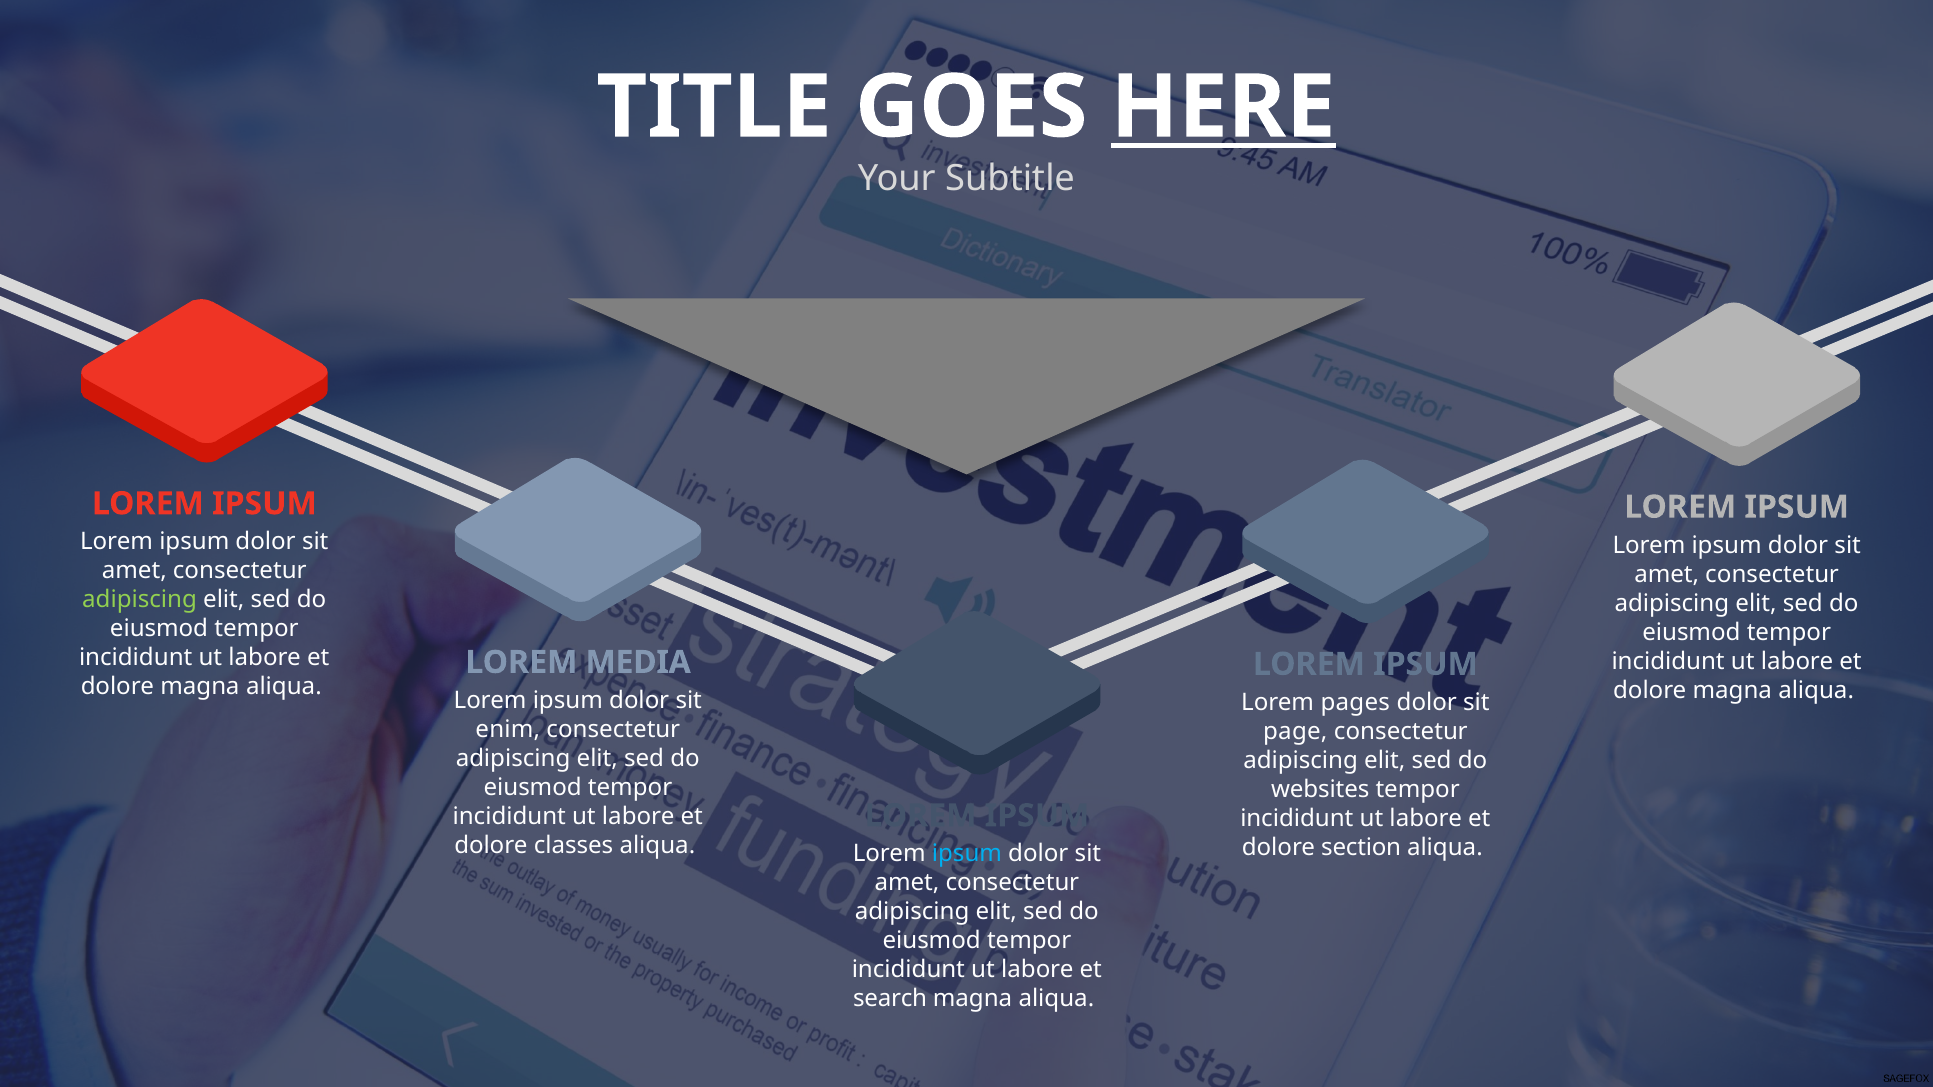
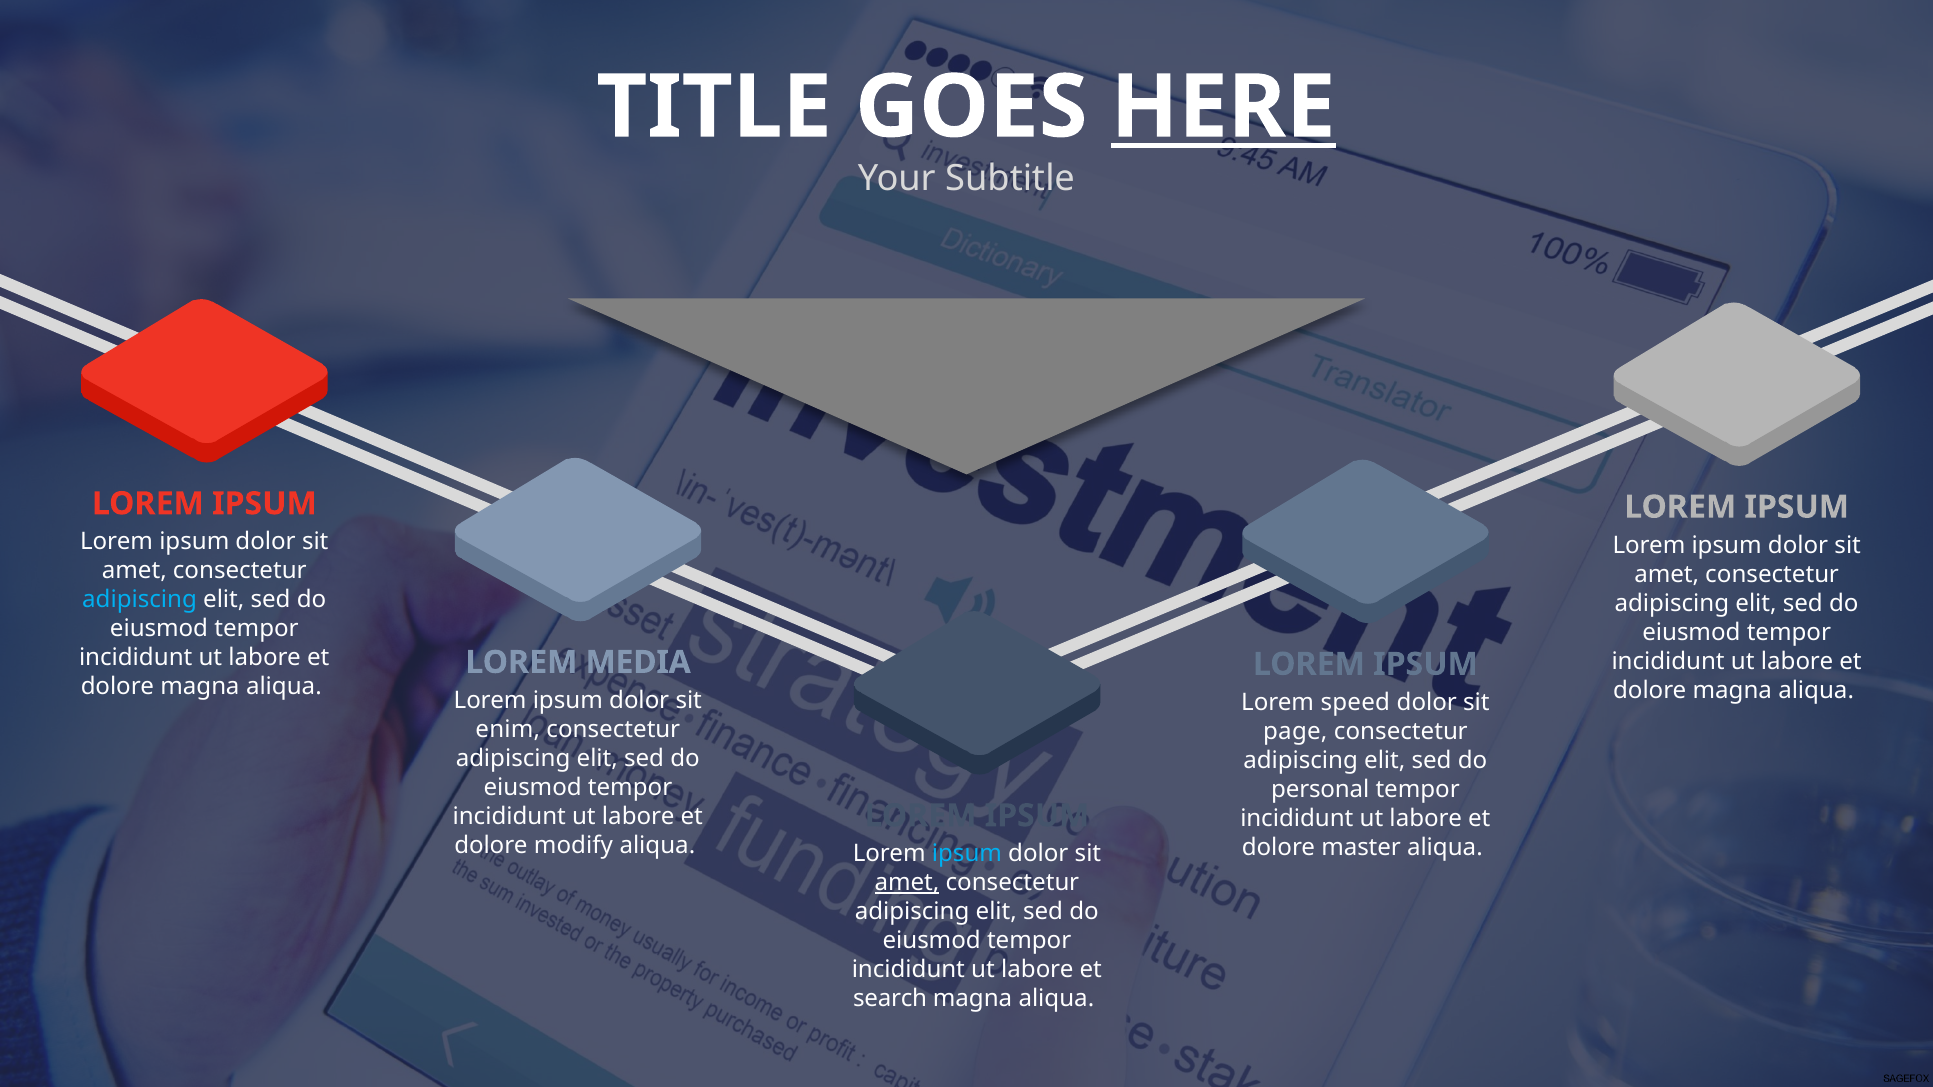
adipiscing colour: light green -> light blue (140, 600)
pages: pages -> speed (1355, 702)
websites: websites -> personal (1320, 789)
classes: classes -> modify (573, 846)
section: section -> master (1361, 847)
amet underline: none -> present (907, 883)
